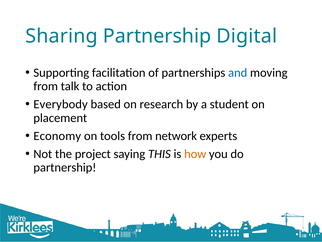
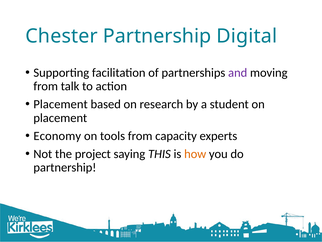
Sharing: Sharing -> Chester (62, 36)
and colour: blue -> purple (238, 73)
Everybody: Everybody -> Placement (61, 104)
network: network -> capacity (176, 136)
